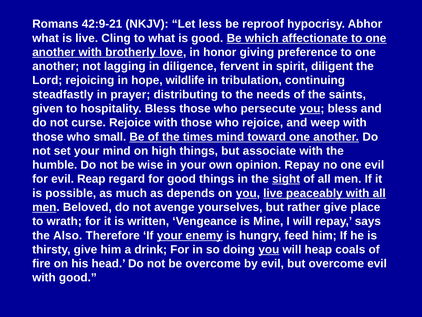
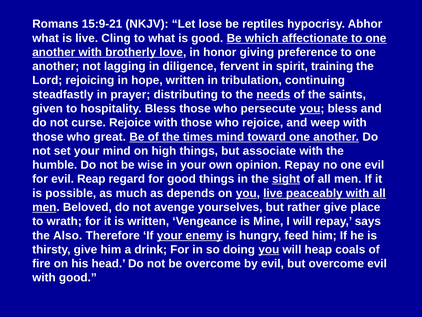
42:9-21: 42:9-21 -> 15:9-21 (102, 24)
less: less -> lose (210, 24)
reproof: reproof -> reptiles (263, 24)
diligent: diligent -> training (332, 66)
hope wildlife: wildlife -> written (185, 80)
needs underline: none -> present (273, 94)
small: small -> great (110, 137)
